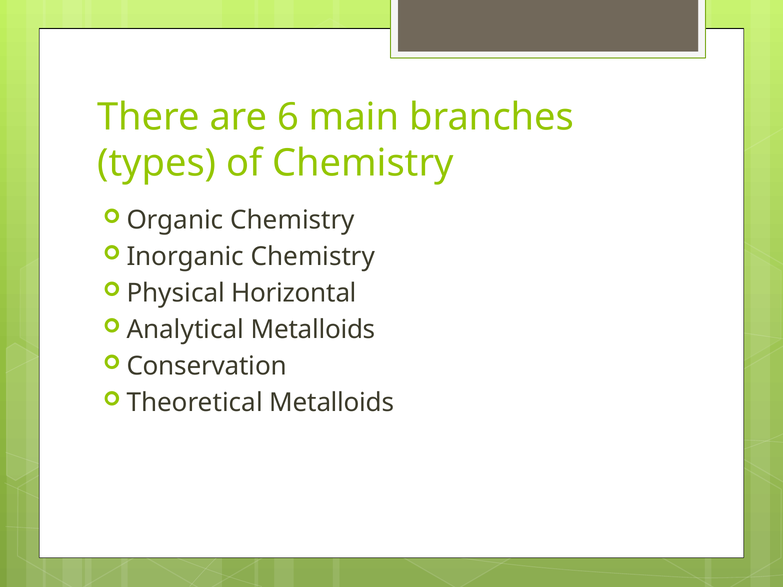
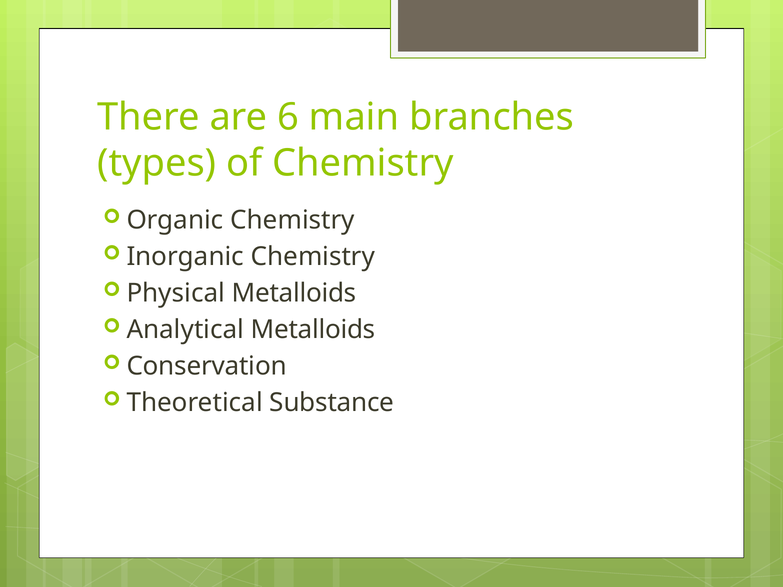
Physical Horizontal: Horizontal -> Metalloids (294, 293)
Theoretical Metalloids: Metalloids -> Substance (332, 403)
